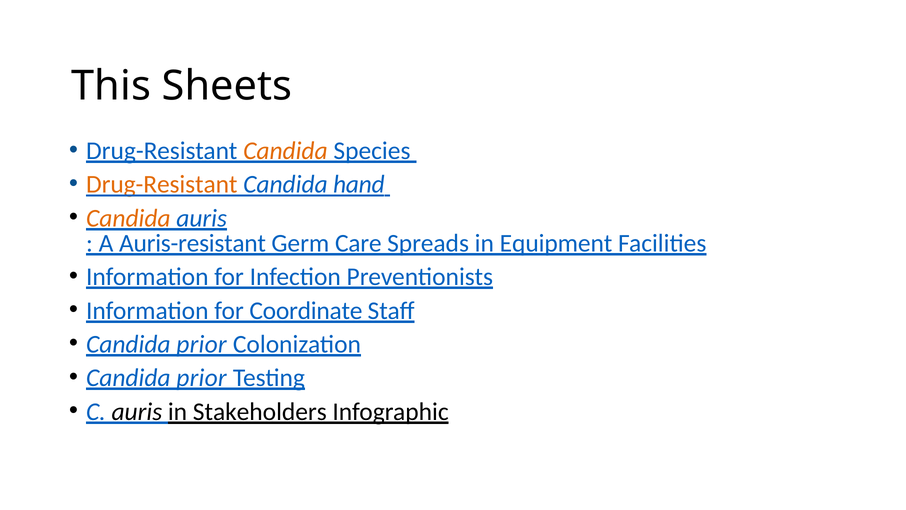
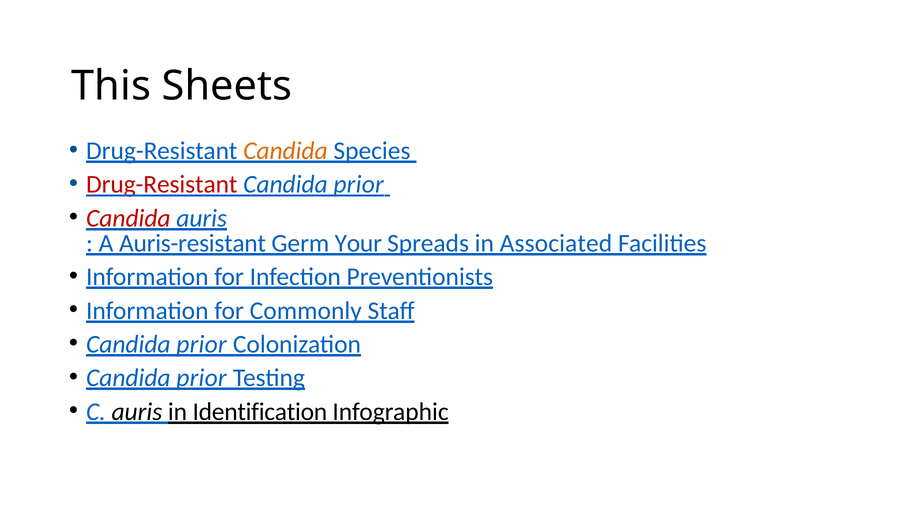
Drug-Resistant colour: orange -> red (162, 184)
hand: hand -> prior (359, 184)
Candida colour: orange -> red (128, 218)
Care: Care -> Your (358, 243)
Equipment: Equipment -> Associated (556, 243)
Coordinate: Coordinate -> Commonly (306, 310)
Stakeholders: Stakeholders -> Identification (260, 411)
